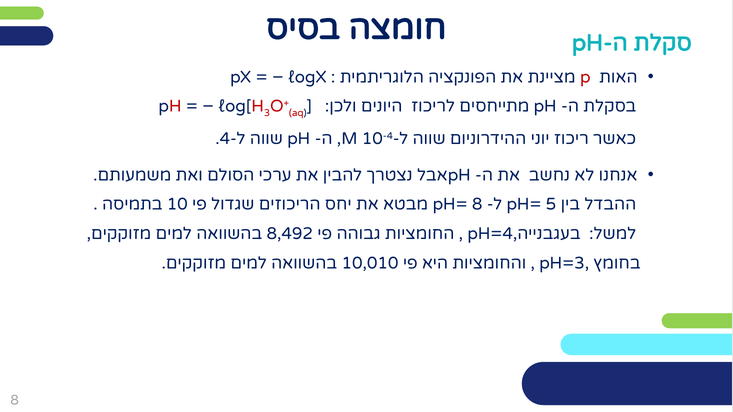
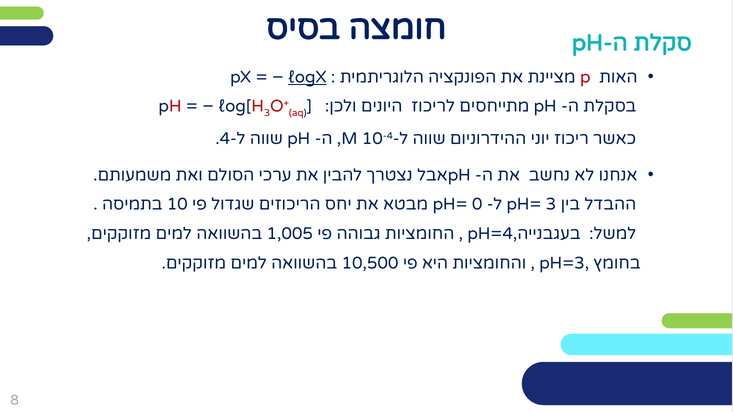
ℓogX underline: none -> present (307, 77)
pH= 8: 8 -> 0 (477, 205)
pH= 5: 5 -> 3 (551, 205)
8,492: 8,492 -> 1,005 (290, 234)
10,010: 10,010 -> 10,500 (370, 263)
